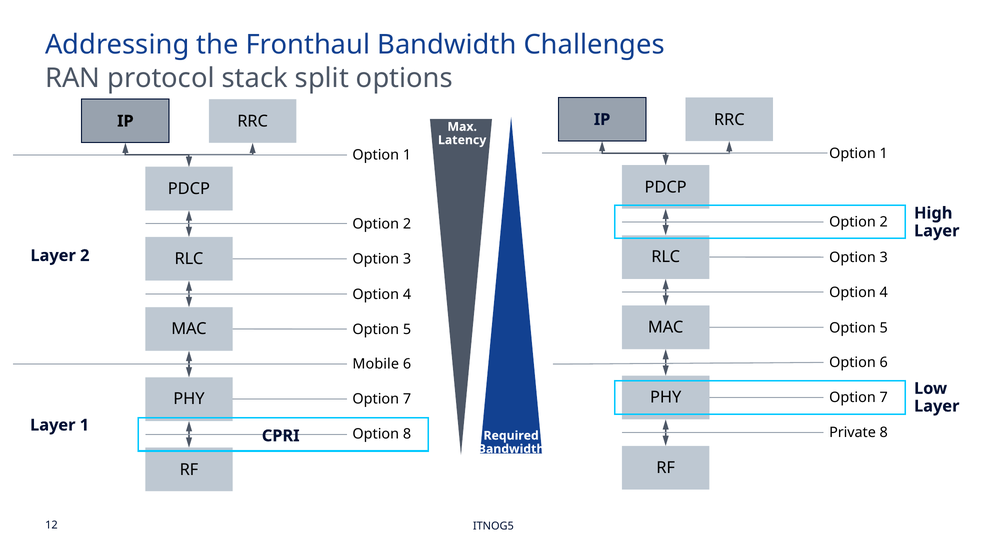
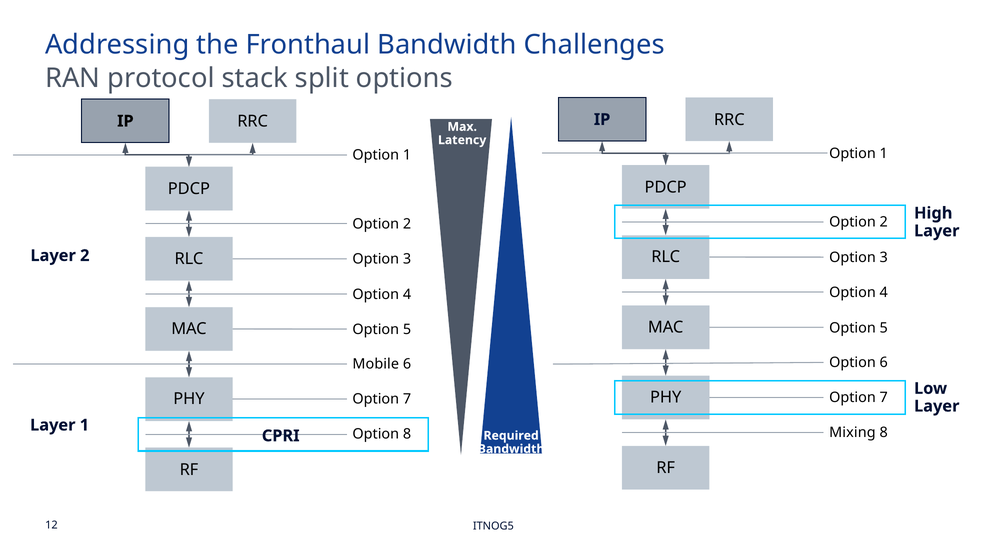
Private: Private -> Mixing (852, 433)
